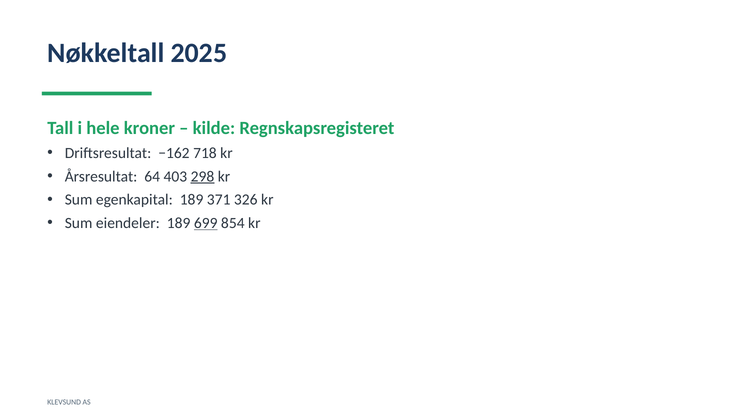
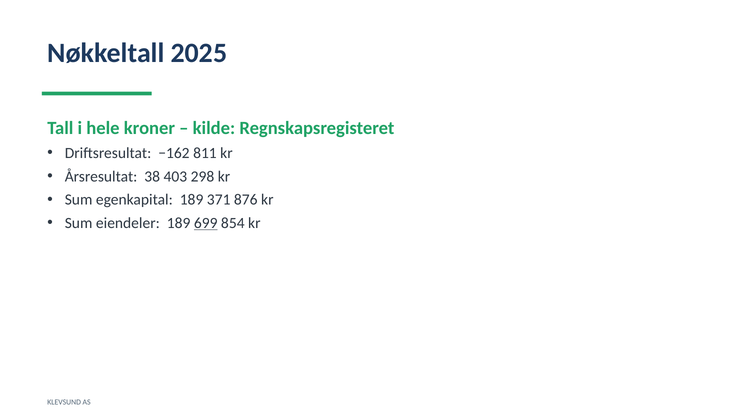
718: 718 -> 811 (205, 153)
64: 64 -> 38 (152, 176)
298 underline: present -> none (202, 176)
326: 326 -> 876 (246, 200)
